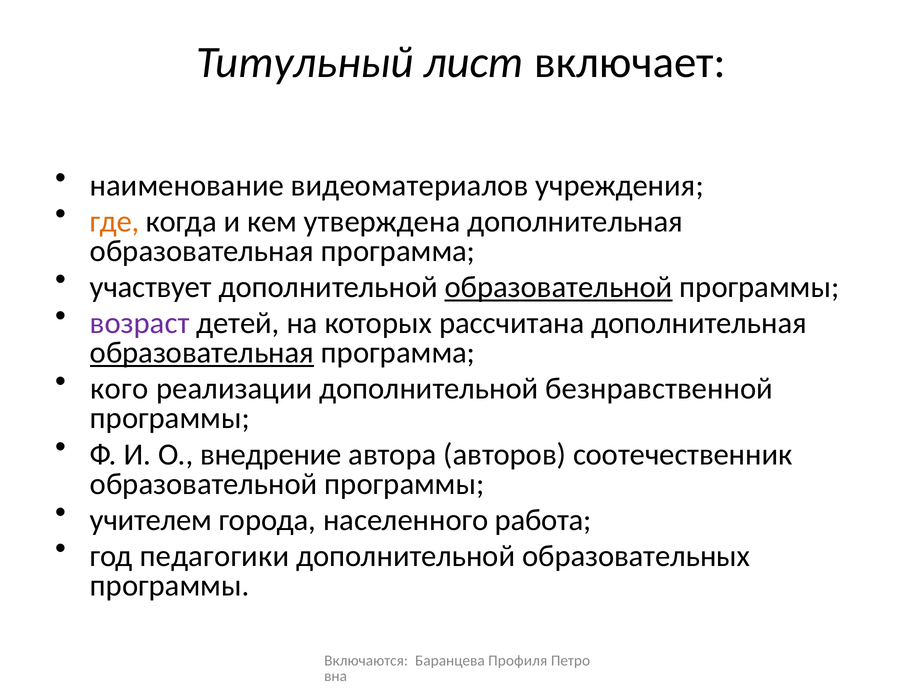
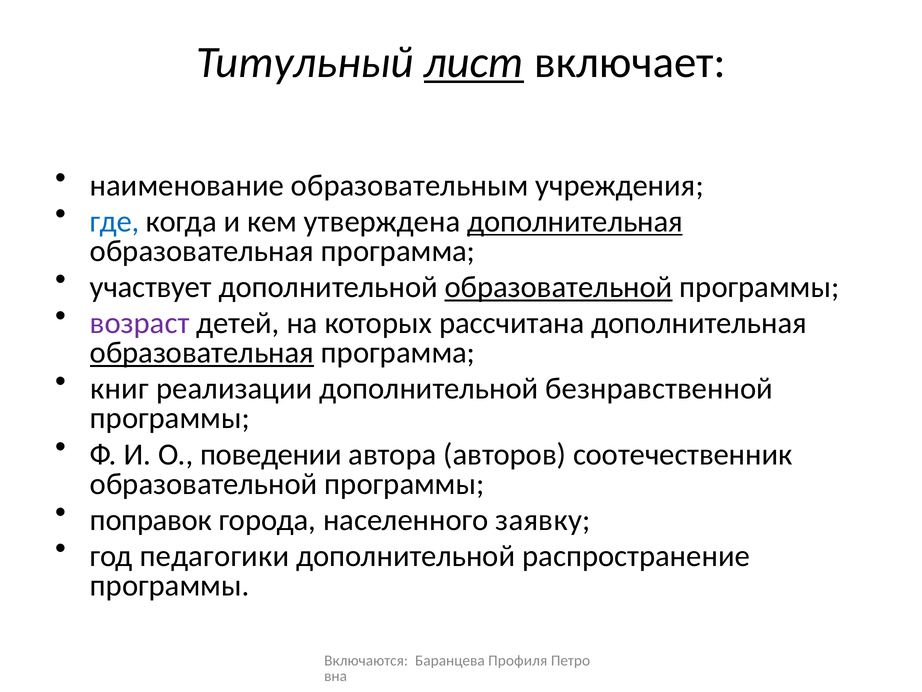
лист underline: none -> present (474, 62)
видеоматериалов: видеоматериалов -> образовательным (410, 185)
где colour: orange -> blue (114, 221)
дополнительная underline: none -> present (575, 221)
кого: кого -> книг (120, 389)
внедрение: внедрение -> поведении (271, 454)
учителем: учителем -> поправок (151, 520)
работа: работа -> заявку (543, 520)
образовательных: образовательных -> распространение (636, 556)
